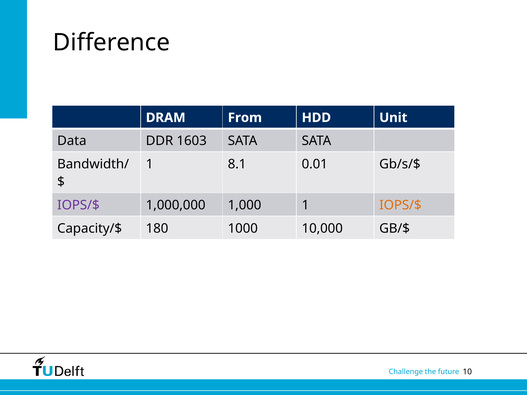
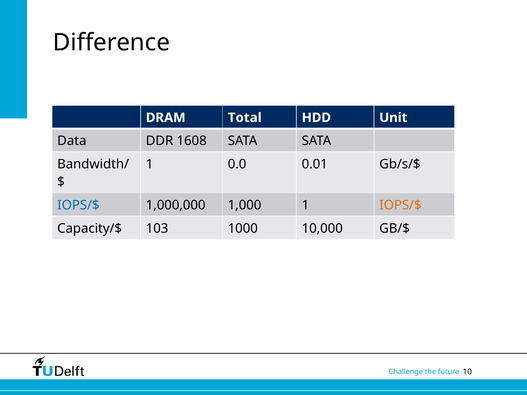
From: From -> Total (245, 118)
1603: 1603 -> 1608 (192, 141)
8.1: 8.1 -> 0.0 (237, 164)
IOPS/$ colour: purple -> blue (78, 205)
180: 180 -> 103 (157, 229)
